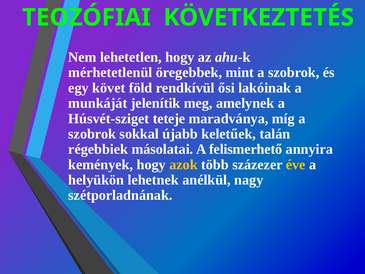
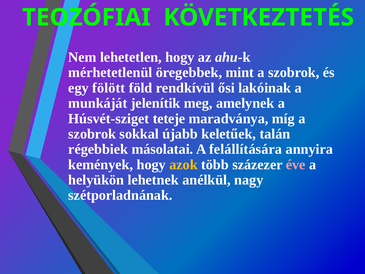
követ: követ -> fölött (109, 88)
felismerhető: felismerhető -> felállítására (246, 149)
éve colour: yellow -> pink (296, 164)
